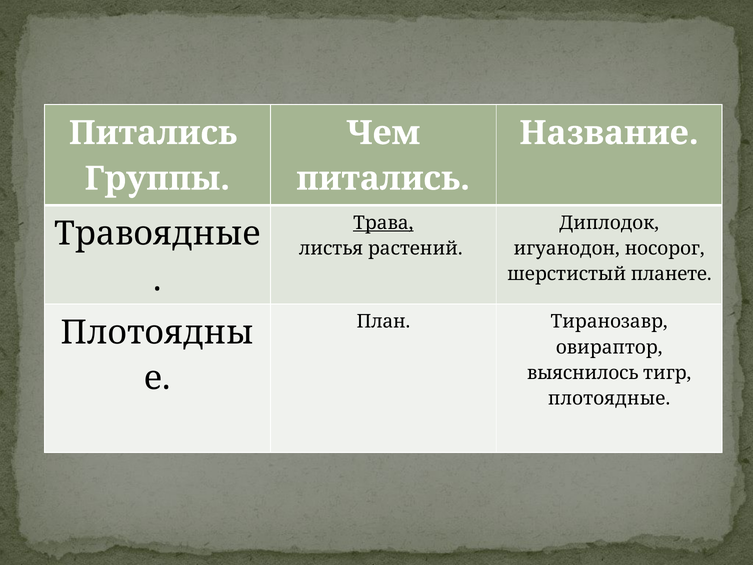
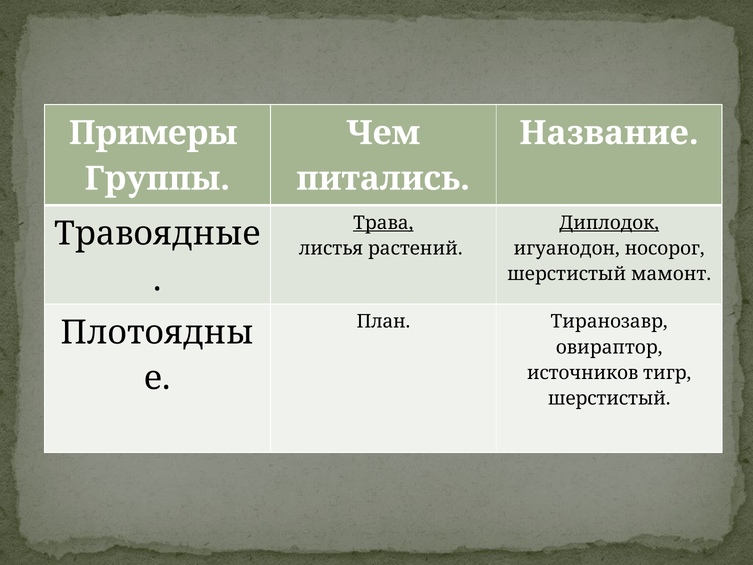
Питались: Питались -> Примеры (153, 133)
Диплодок underline: none -> present (609, 223)
планете: планете -> мамонт (671, 274)
выяснилось: выяснилось -> источников (583, 373)
плотоядные: плотоядные -> шерстистый (609, 398)
